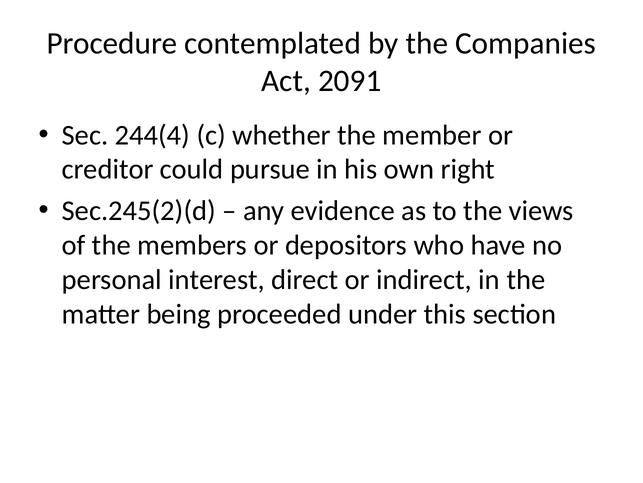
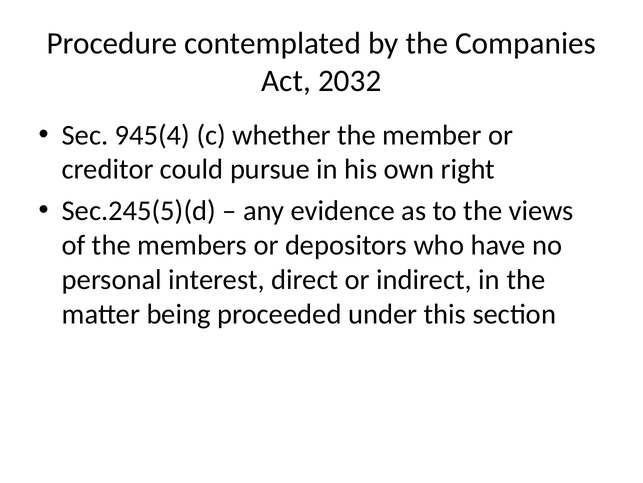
2091: 2091 -> 2032 (350, 81)
244(4: 244(4 -> 945(4 (153, 135)
Sec.245(2)(d: Sec.245(2)(d -> Sec.245(5)(d (139, 211)
